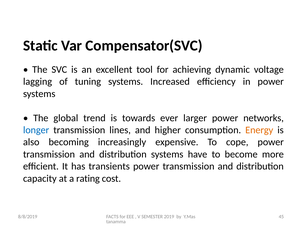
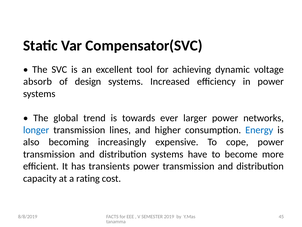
lagging: lagging -> absorb (38, 81)
tuning: tuning -> design (88, 81)
Energy colour: orange -> blue (259, 130)
